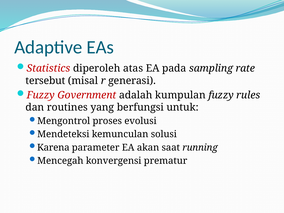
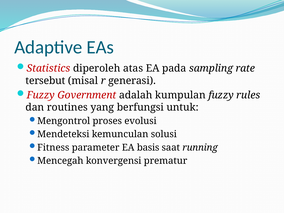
Karena: Karena -> Fitness (53, 147)
akan: akan -> basis (148, 147)
